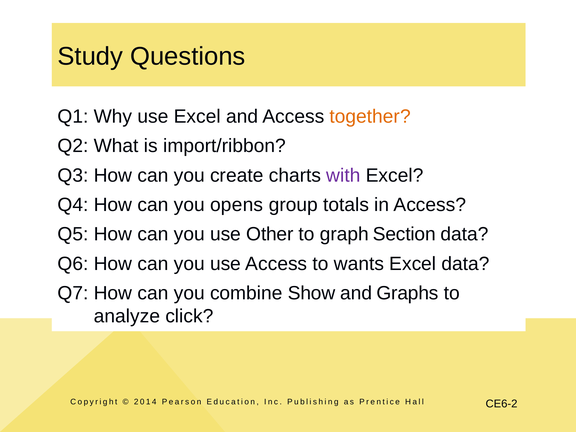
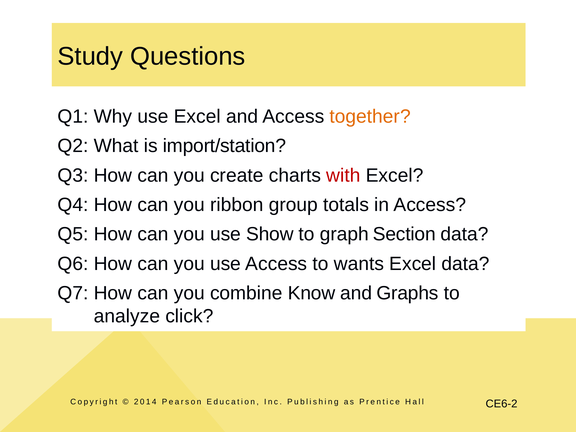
import/ribbon: import/ribbon -> import/station (225, 146)
with colour: purple -> red (343, 175)
opens: opens -> ribbon (237, 205)
Other: Other -> Show (270, 234)
Show: Show -> Know (311, 293)
